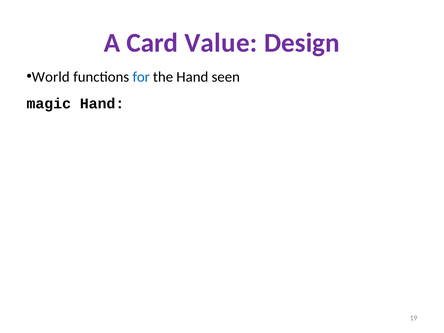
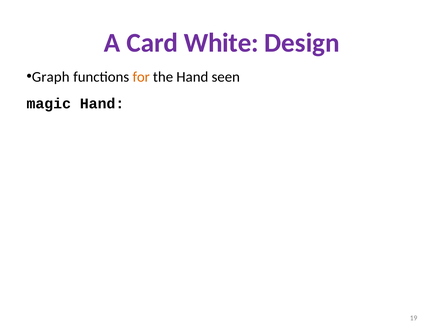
Value: Value -> White (221, 43)
World: World -> Graph (51, 77)
for colour: blue -> orange (141, 77)
